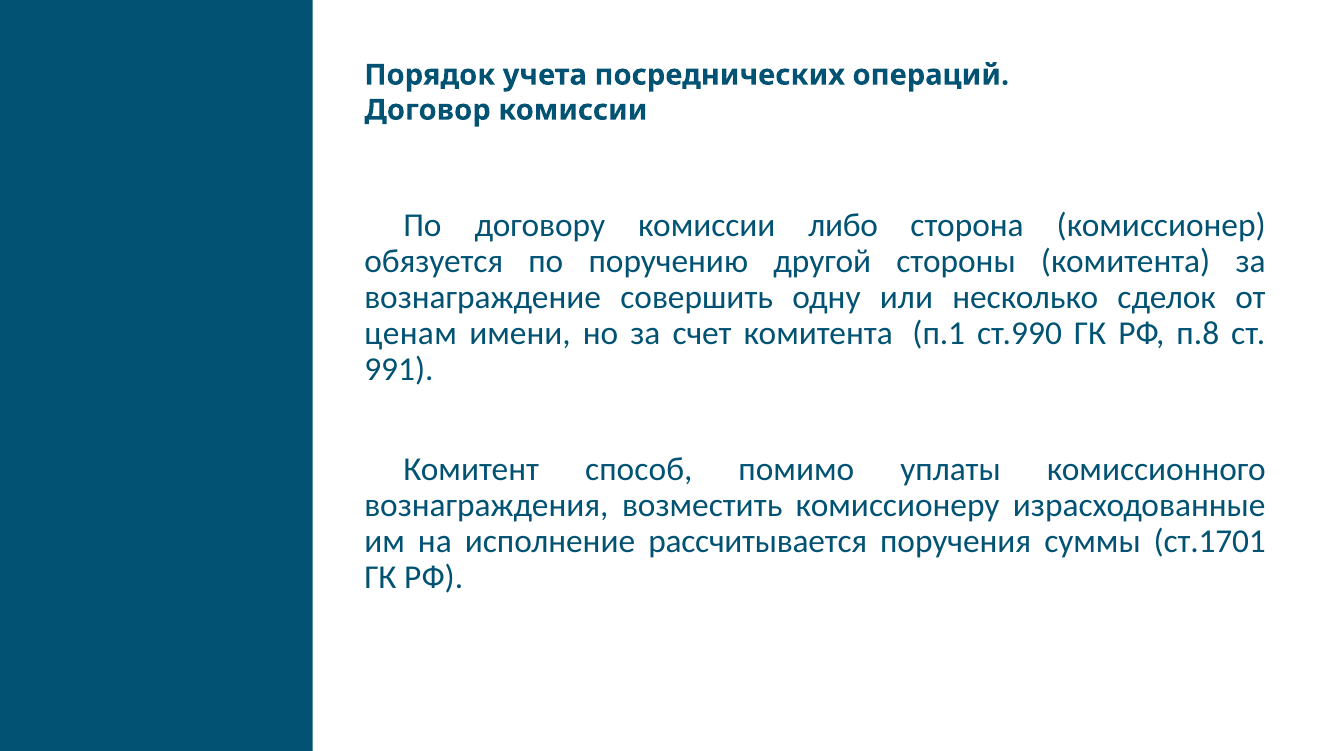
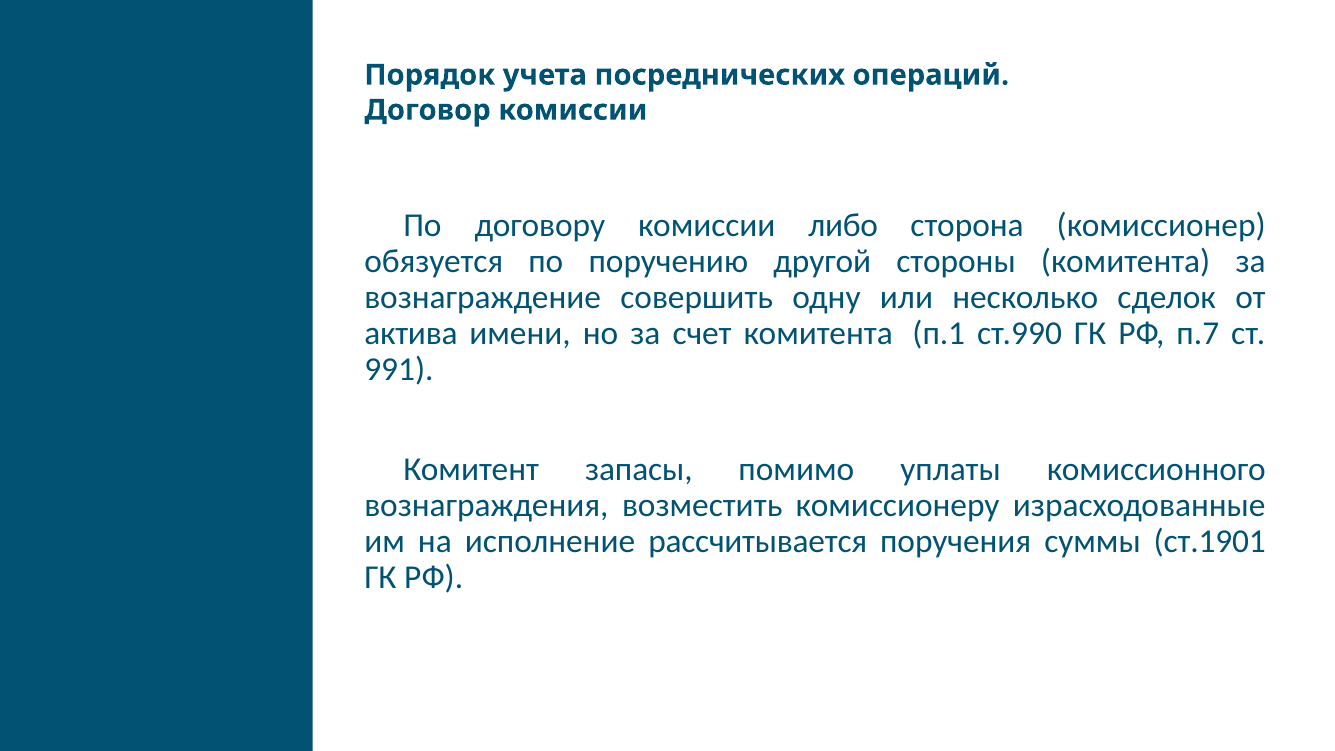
ценам: ценам -> актива (411, 334)
п.8: п.8 -> п.7 (1198, 334)
способ: способ -> запасы (639, 470)
ст.1701: ст.1701 -> ст.1901 (1210, 542)
